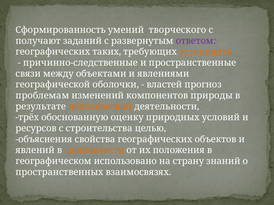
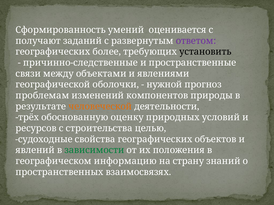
творческого: творческого -> оценивается (178, 30)
таких: таких -> более (107, 52)
установить colour: orange -> black (205, 52)
властей: властей -> нужной (164, 85)
объяснения: объяснения -> судоходные (44, 140)
зависимости colour: orange -> green (94, 151)
использовано: использовано -> информацию (125, 161)
